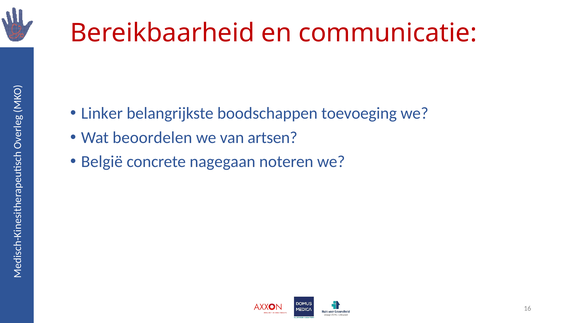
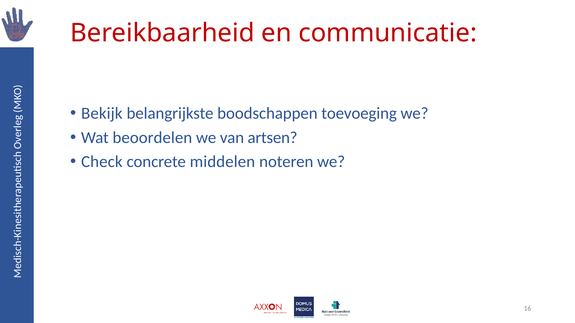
Linker: Linker -> Bekijk (102, 114)
België: België -> Check (102, 162)
nagegaan: nagegaan -> middelen (222, 162)
